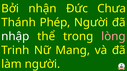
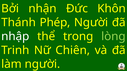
Chưa: Chưa -> Khôn (112, 9)
lòng colour: pink -> light green (113, 37)
Mang: Mang -> Chiên (73, 50)
